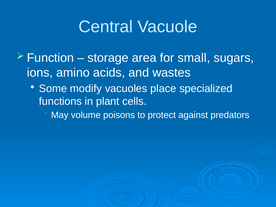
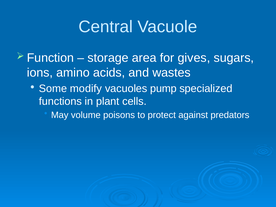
small: small -> gives (194, 58)
place: place -> pump (163, 88)
